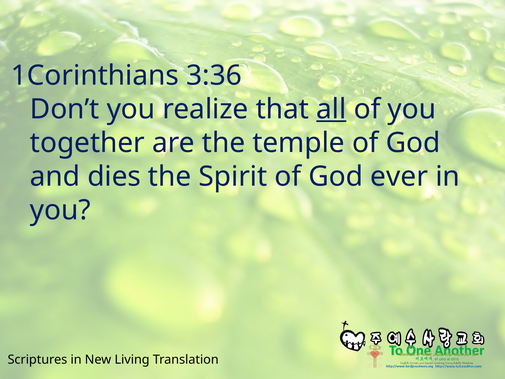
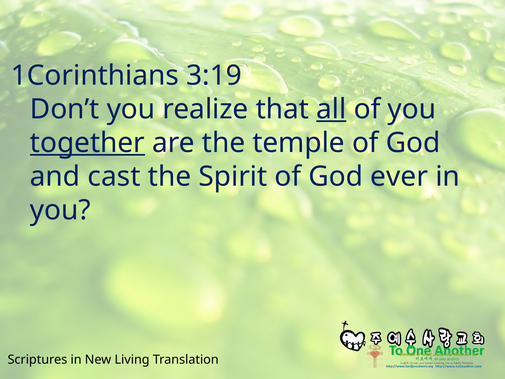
3:36: 3:36 -> 3:19 (214, 75)
together underline: none -> present (87, 143)
dies: dies -> cast (114, 176)
